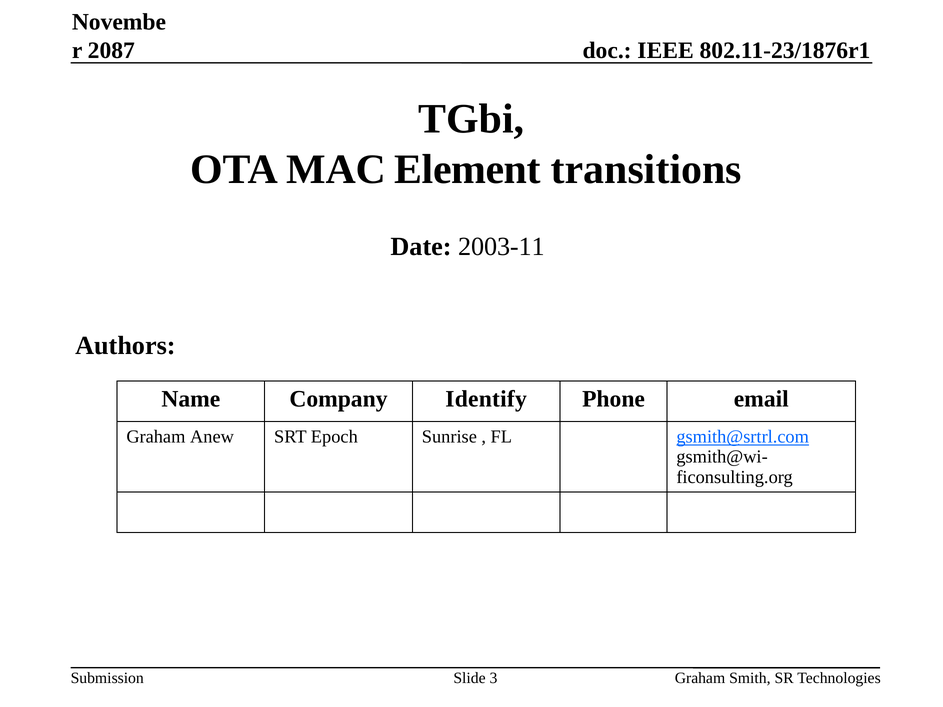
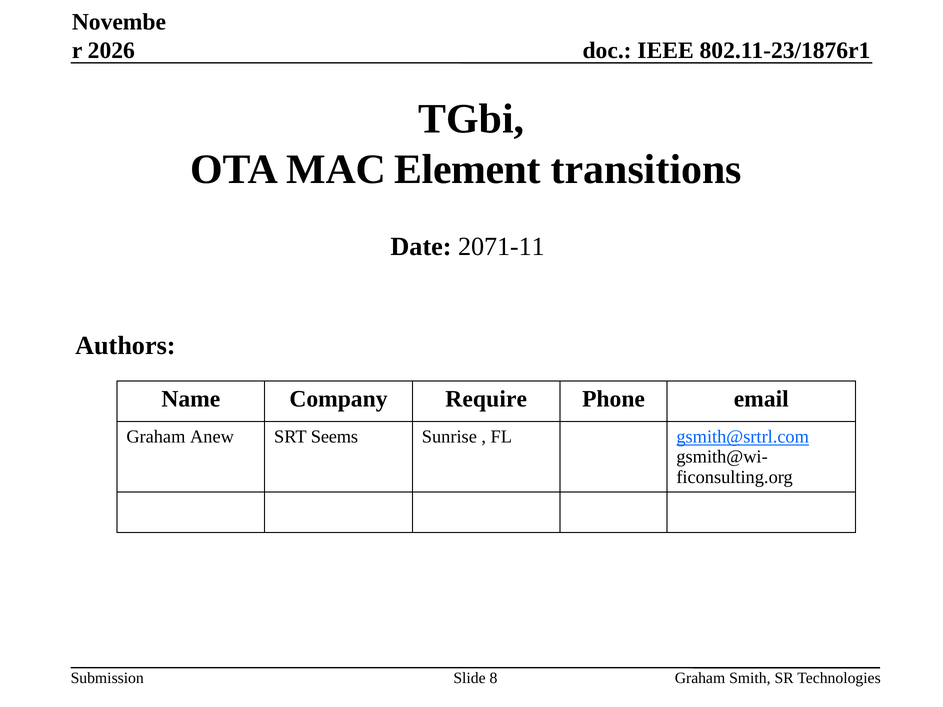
2087: 2087 -> 2026 (111, 50)
2003-11: 2003-11 -> 2071-11 (501, 247)
Identify: Identify -> Require (486, 399)
Epoch: Epoch -> Seems (334, 437)
3: 3 -> 8 (493, 678)
